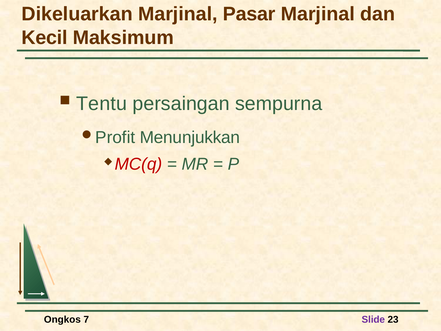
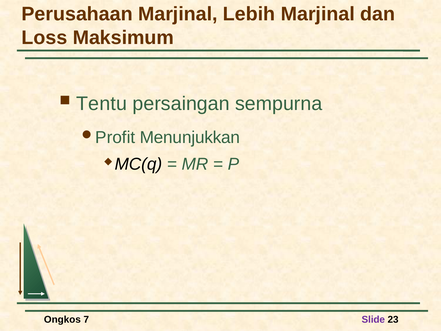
Dikeluarkan: Dikeluarkan -> Perusahaan (77, 14)
Pasar: Pasar -> Lebih (249, 14)
Kecil: Kecil -> Loss (44, 38)
MC(q colour: red -> black (138, 164)
